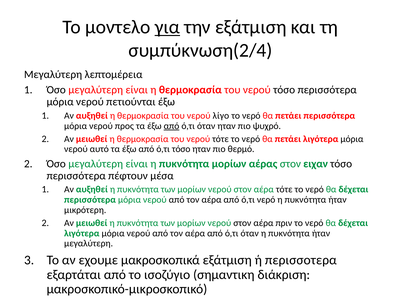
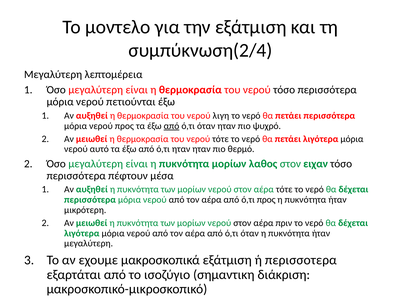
για underline: present -> none (167, 27)
λίγο: λίγο -> λιγη (221, 116)
ό,τι τόσο: τόσο -> ηταν (181, 149)
αέρας: αέρας -> λαθος (263, 164)
ό,τι νερό: νερό -> προς (266, 200)
